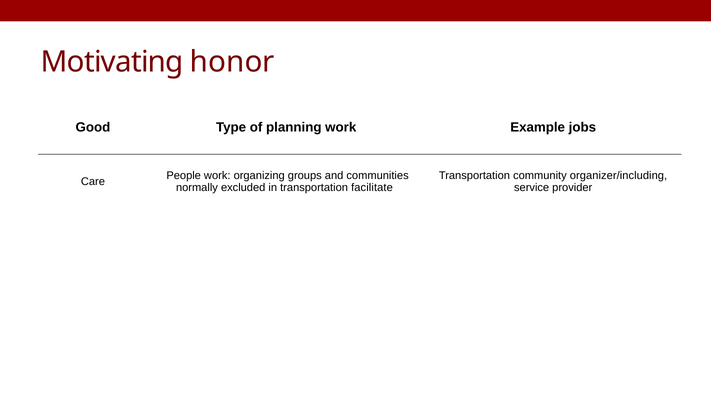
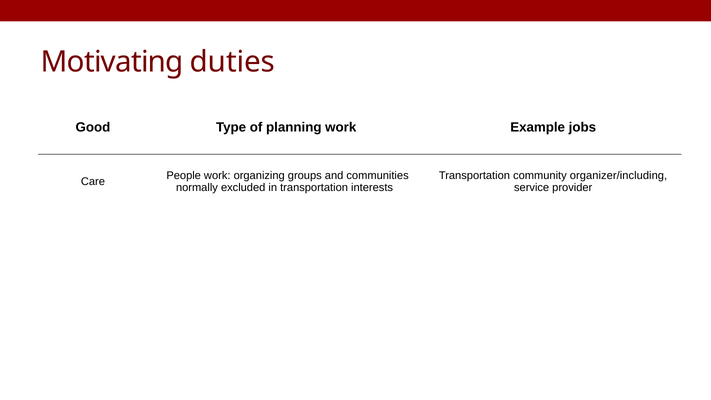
honor: honor -> duties (232, 62)
facilitate: facilitate -> interests (372, 188)
